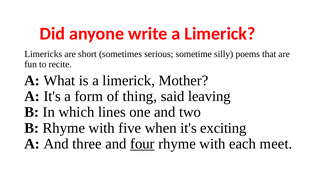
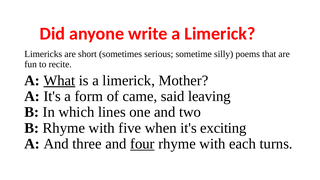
What underline: none -> present (59, 80)
thing: thing -> came (140, 96)
meet: meet -> turns (276, 144)
